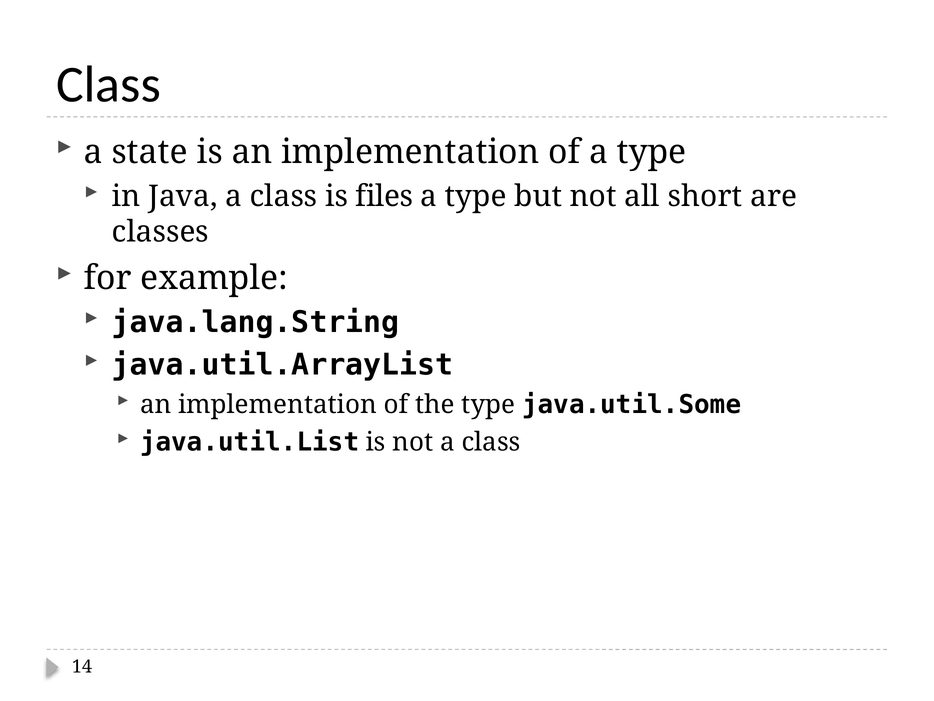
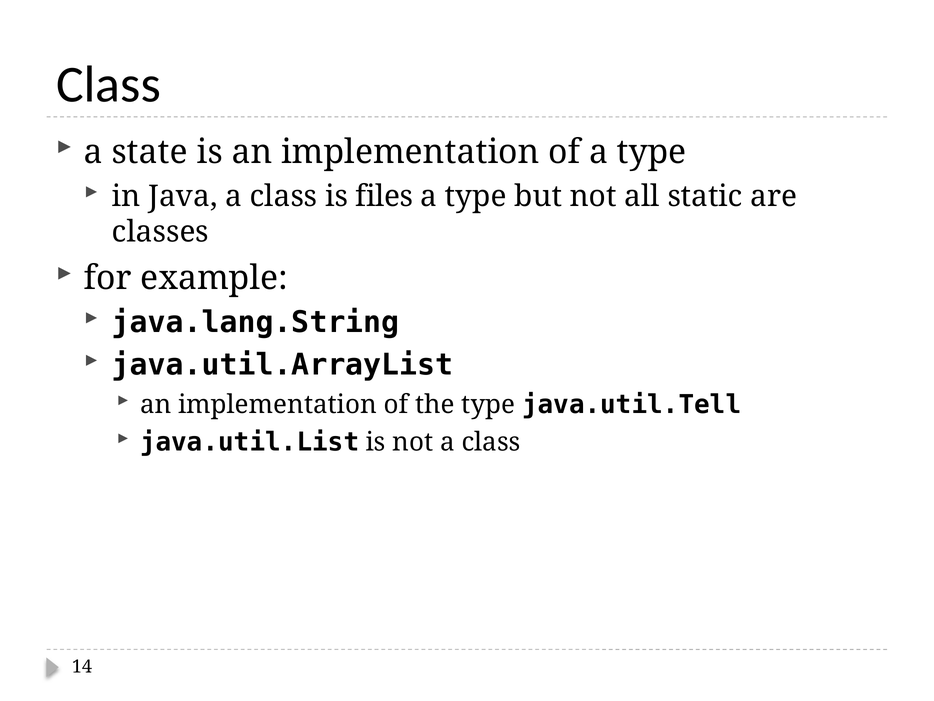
short: short -> static (705, 196)
java.util.Some: java.util.Some -> java.util.Tell (632, 404)
